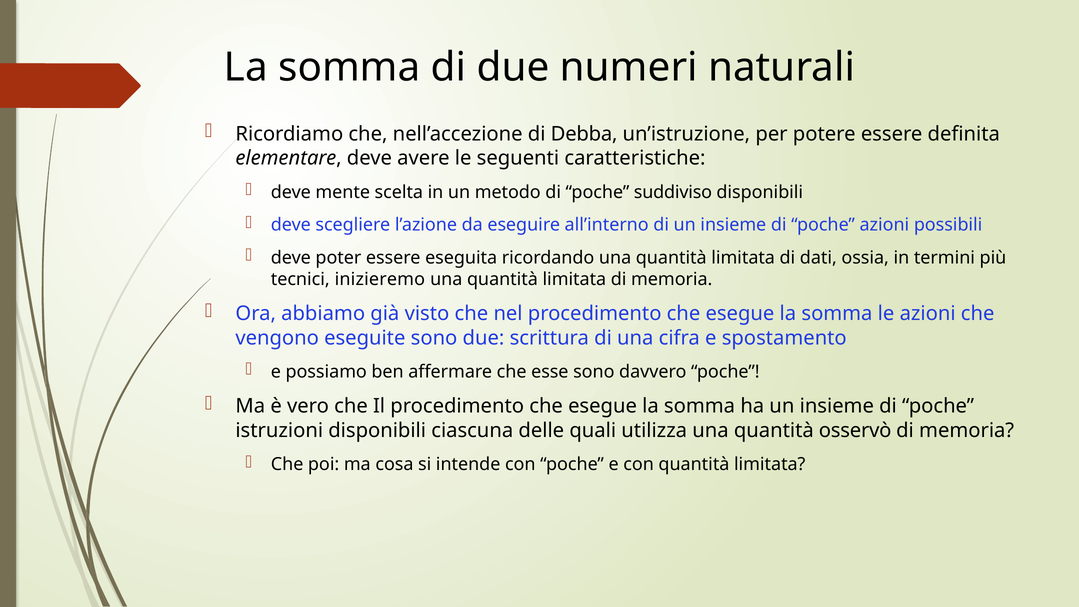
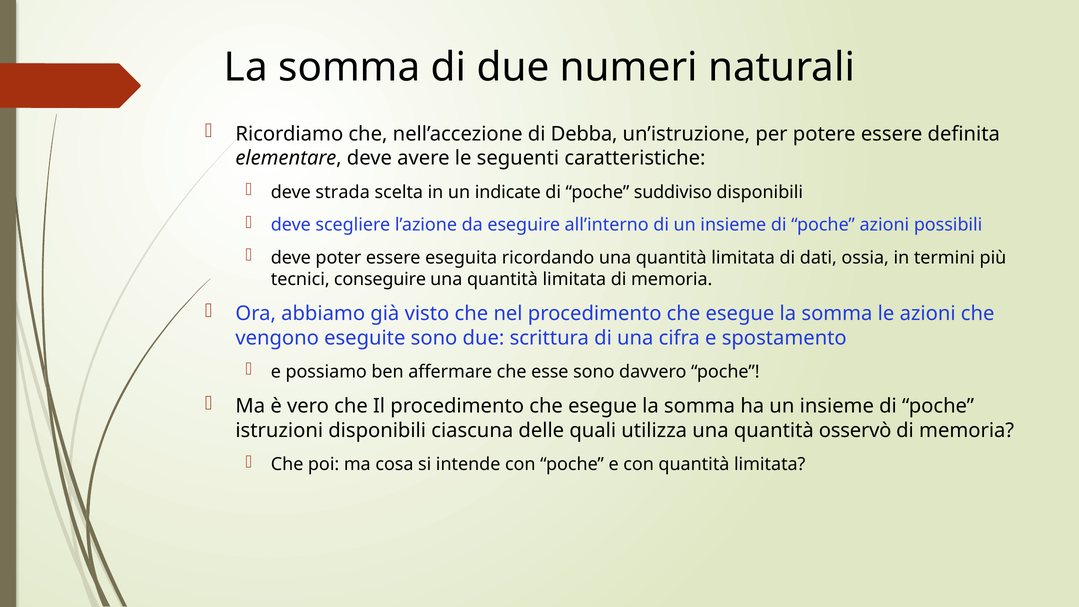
mente: mente -> strada (343, 192)
metodo: metodo -> indicate (508, 192)
inizieremo: inizieremo -> conseguire (380, 279)
